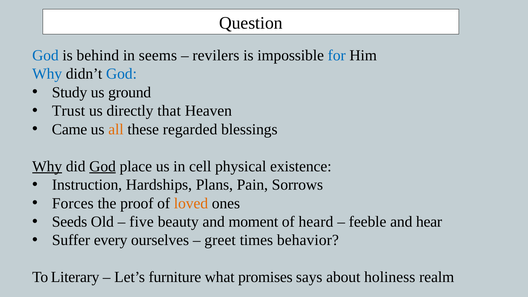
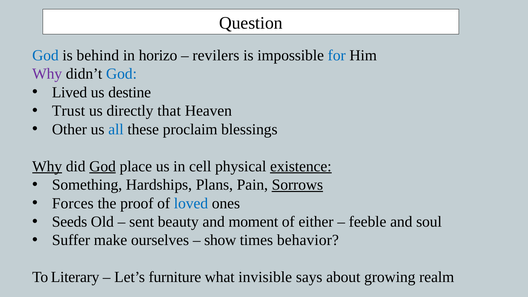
seems: seems -> horizo (158, 55)
Why colour: blue -> purple (47, 74)
Study: Study -> Lived (70, 92)
ground: ground -> destine (130, 92)
Came: Came -> Other (69, 129)
all colour: orange -> blue (116, 129)
regarded: regarded -> proclaim (190, 129)
existence underline: none -> present (301, 166)
Instruction: Instruction -> Something (87, 185)
Sorrows underline: none -> present (297, 185)
loved colour: orange -> blue (191, 203)
five: five -> sent (142, 222)
heard: heard -> either (316, 222)
hear: hear -> soul (429, 222)
every: every -> make (111, 240)
greet: greet -> show (220, 240)
promises: promises -> invisible (265, 277)
holiness: holiness -> growing (390, 277)
